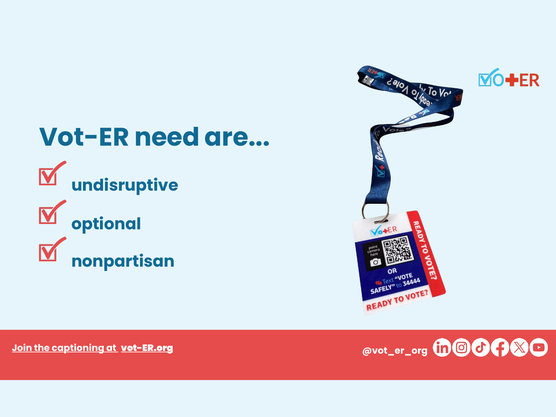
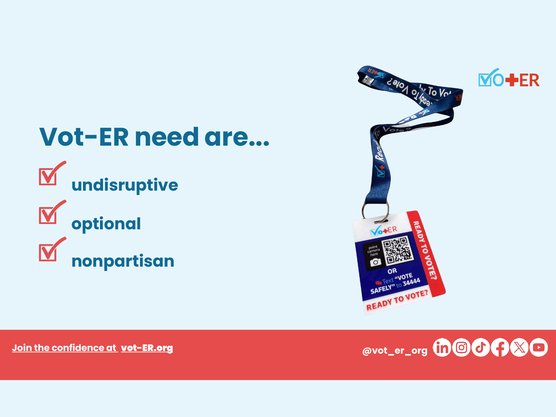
captioning: captioning -> confidence (78, 348)
